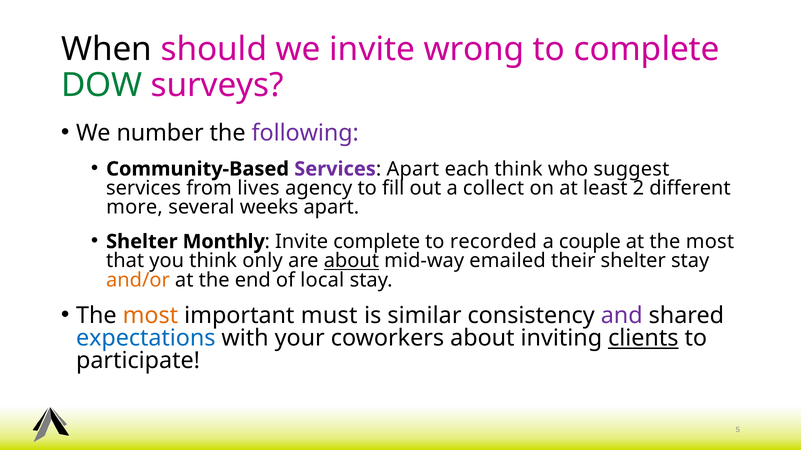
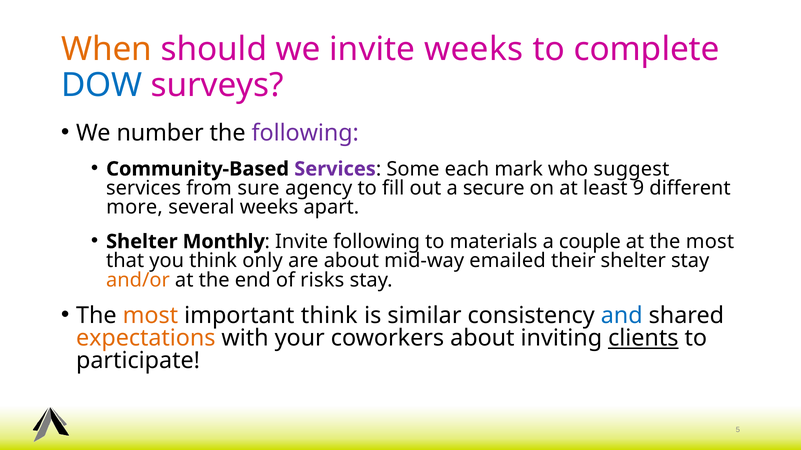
When colour: black -> orange (107, 49)
invite wrong: wrong -> weeks (474, 49)
DOW colour: green -> blue (102, 85)
Apart: Apart -> Some (413, 169)
each think: think -> mark (519, 169)
lives: lives -> sure (258, 188)
collect: collect -> secure (494, 188)
2: 2 -> 9 (638, 188)
Invite complete: complete -> following (377, 242)
recorded: recorded -> materials (494, 242)
about underline: present -> none (351, 261)
local: local -> risks (322, 280)
important must: must -> think (329, 316)
and colour: purple -> blue (622, 316)
expectations colour: blue -> orange (146, 338)
